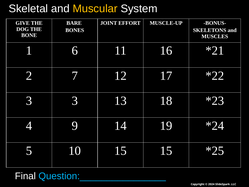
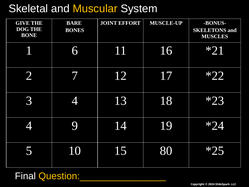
3 3: 3 -> 4 (75, 101)
15 15: 15 -> 80 (166, 151)
Question:________________ colour: light blue -> yellow (102, 176)
